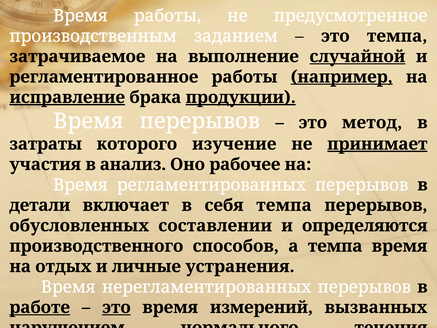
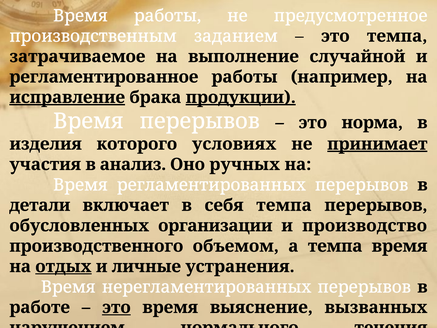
случайной underline: present -> none (357, 56)
например underline: present -> none (342, 77)
метод: метод -> норма (372, 123)
затраты: затраты -> изделия (46, 144)
изучение: изучение -> условиях (234, 144)
рабочее: рабочее -> ручных (245, 164)
составлении: составлении -> организации (215, 226)
определяются: определяются -> производство (365, 226)
способов: способов -> объемом (236, 246)
отдых underline: none -> present (63, 266)
работе underline: present -> none (40, 307)
измерений: измерений -> выяснение (261, 307)
